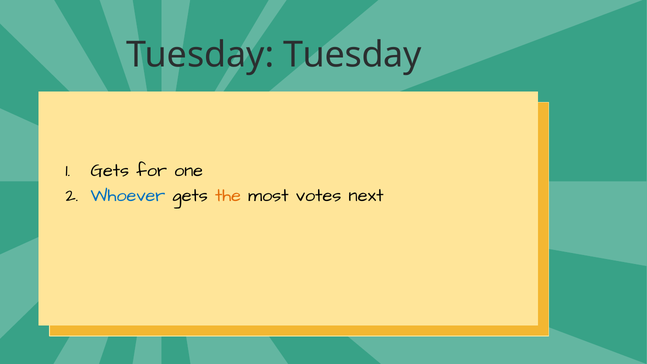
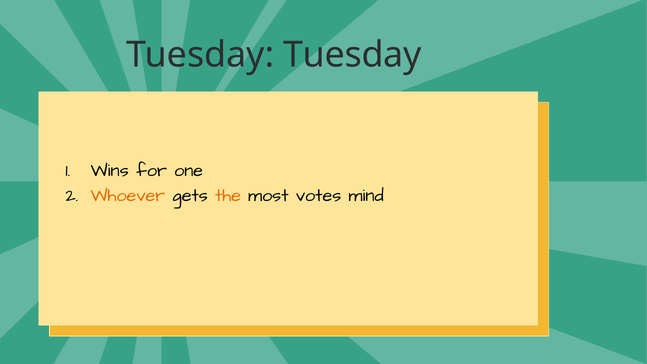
Gets: Gets -> Wins (110, 171)
Whoever colour: blue -> orange (128, 195)
next: next -> mind (366, 195)
